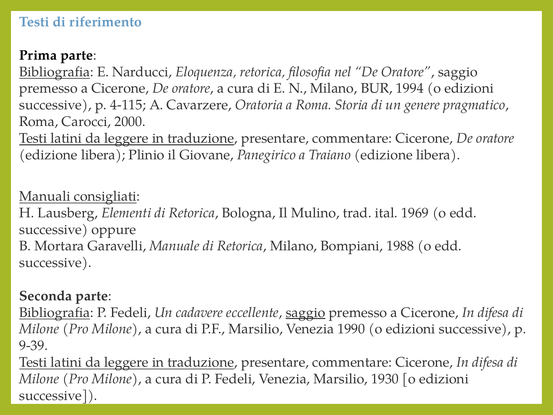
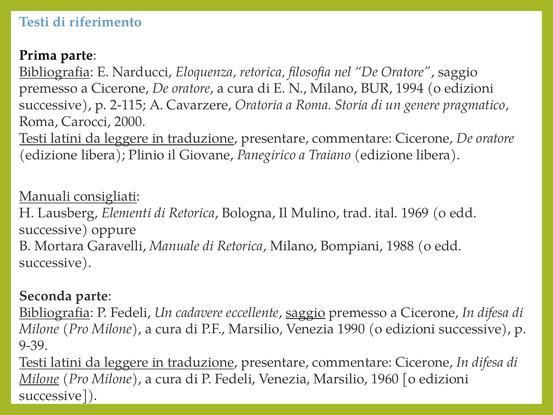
4-115: 4-115 -> 2-115 (128, 105)
Milone underline: none -> present (39, 379)
1930: 1930 -> 1960 (385, 379)
